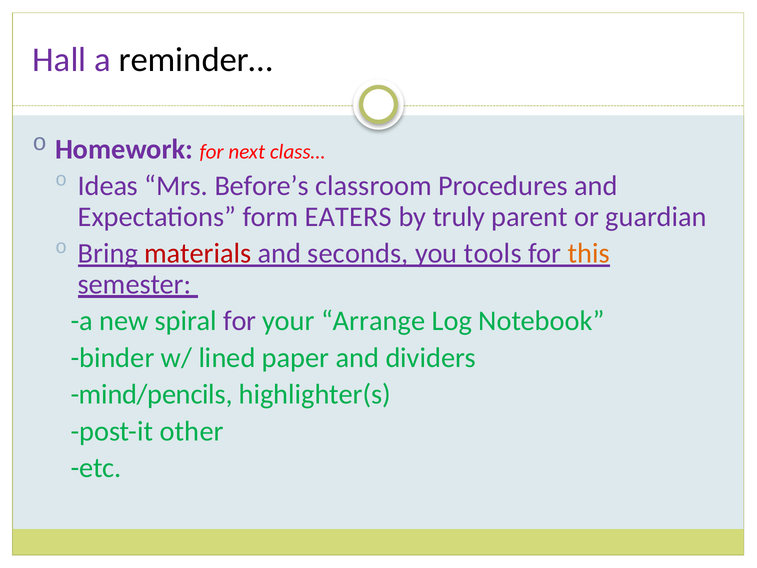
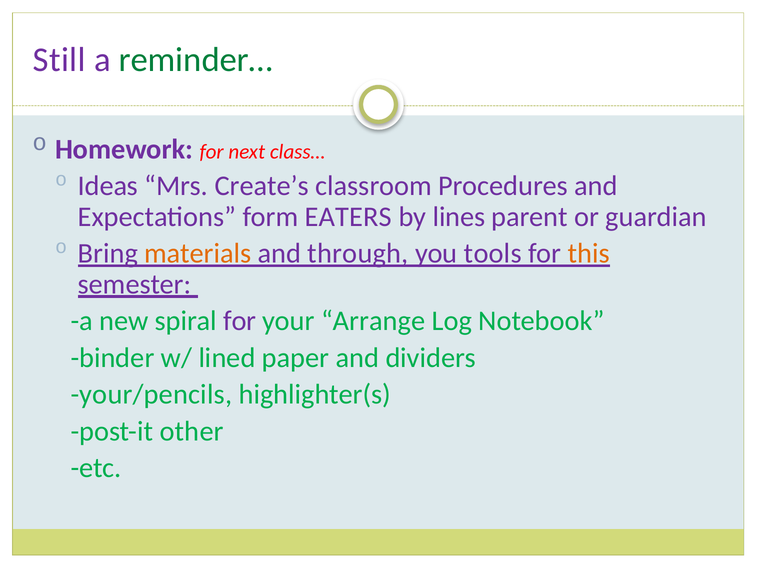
Hall: Hall -> Still (59, 60)
reminder… colour: black -> green (196, 60)
Before’s: Before’s -> Create’s (262, 186)
truly: truly -> lines (459, 217)
materials colour: red -> orange (198, 253)
seconds: seconds -> through (358, 253)
mind/pencils: mind/pencils -> your/pencils (151, 394)
